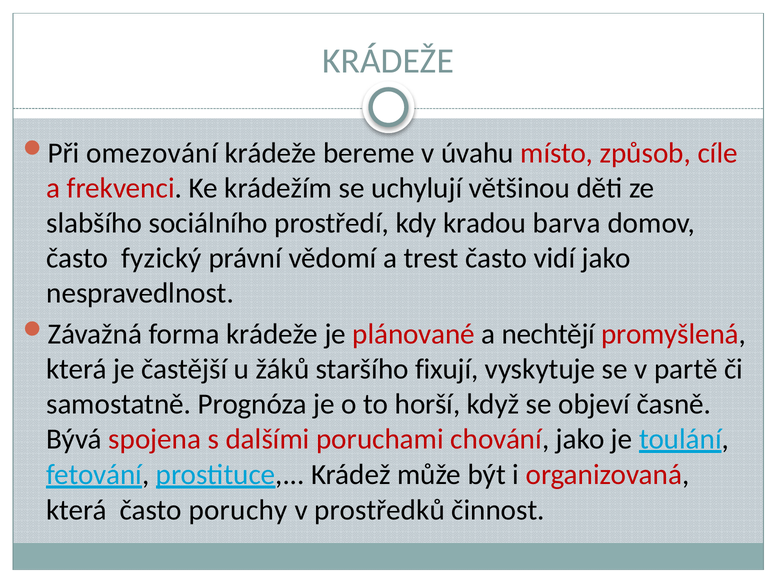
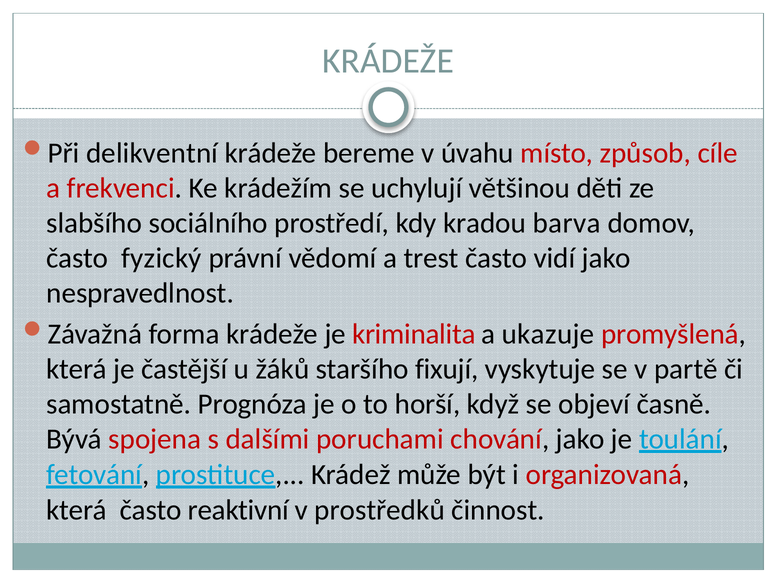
omezování: omezování -> delikventní (152, 153)
plánované: plánované -> kriminalita (414, 334)
nechtějí: nechtějí -> ukazuje (548, 334)
poruchy: poruchy -> reaktivní (238, 510)
